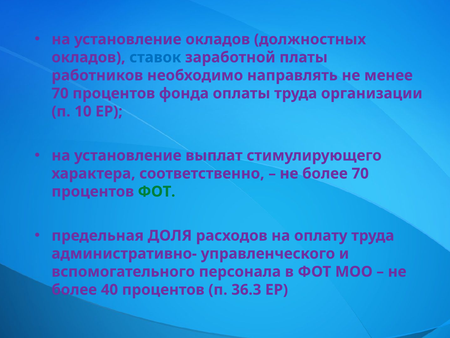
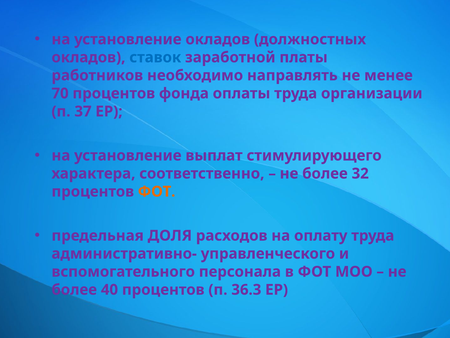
10: 10 -> 37 (83, 111)
более 70: 70 -> 32 (360, 173)
ФОТ colour: green -> orange (157, 191)
